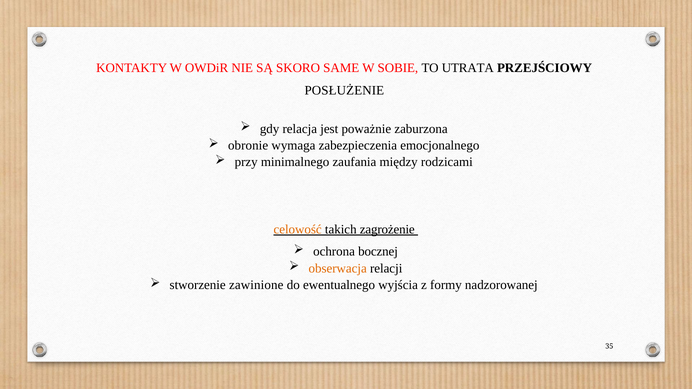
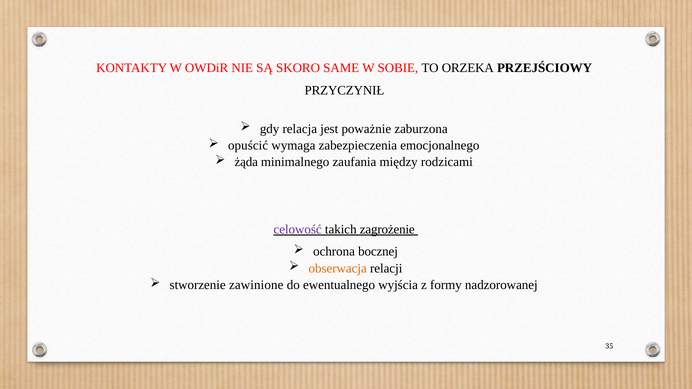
UTRATA: UTRATA -> ORZEKA (468, 68)
POSŁUŻENIE: POSŁUŻENIE -> PRZYCZYNIŁ (344, 91)
obronie: obronie -> opuścić (248, 146)
przy: przy -> żąda (246, 162)
celowość colour: orange -> purple (298, 229)
